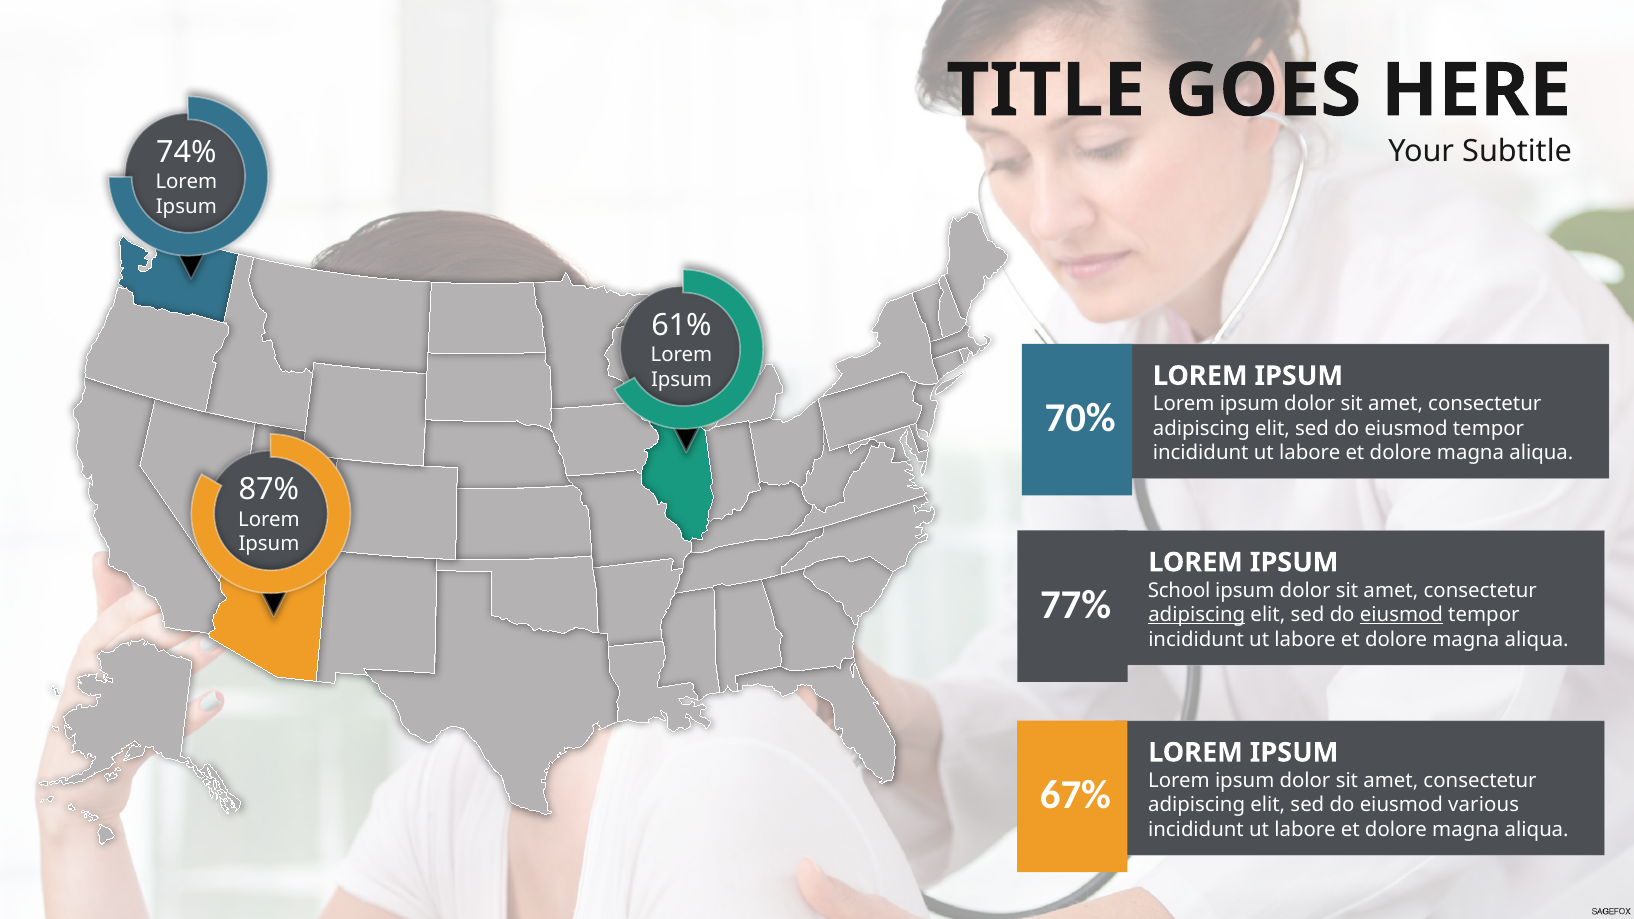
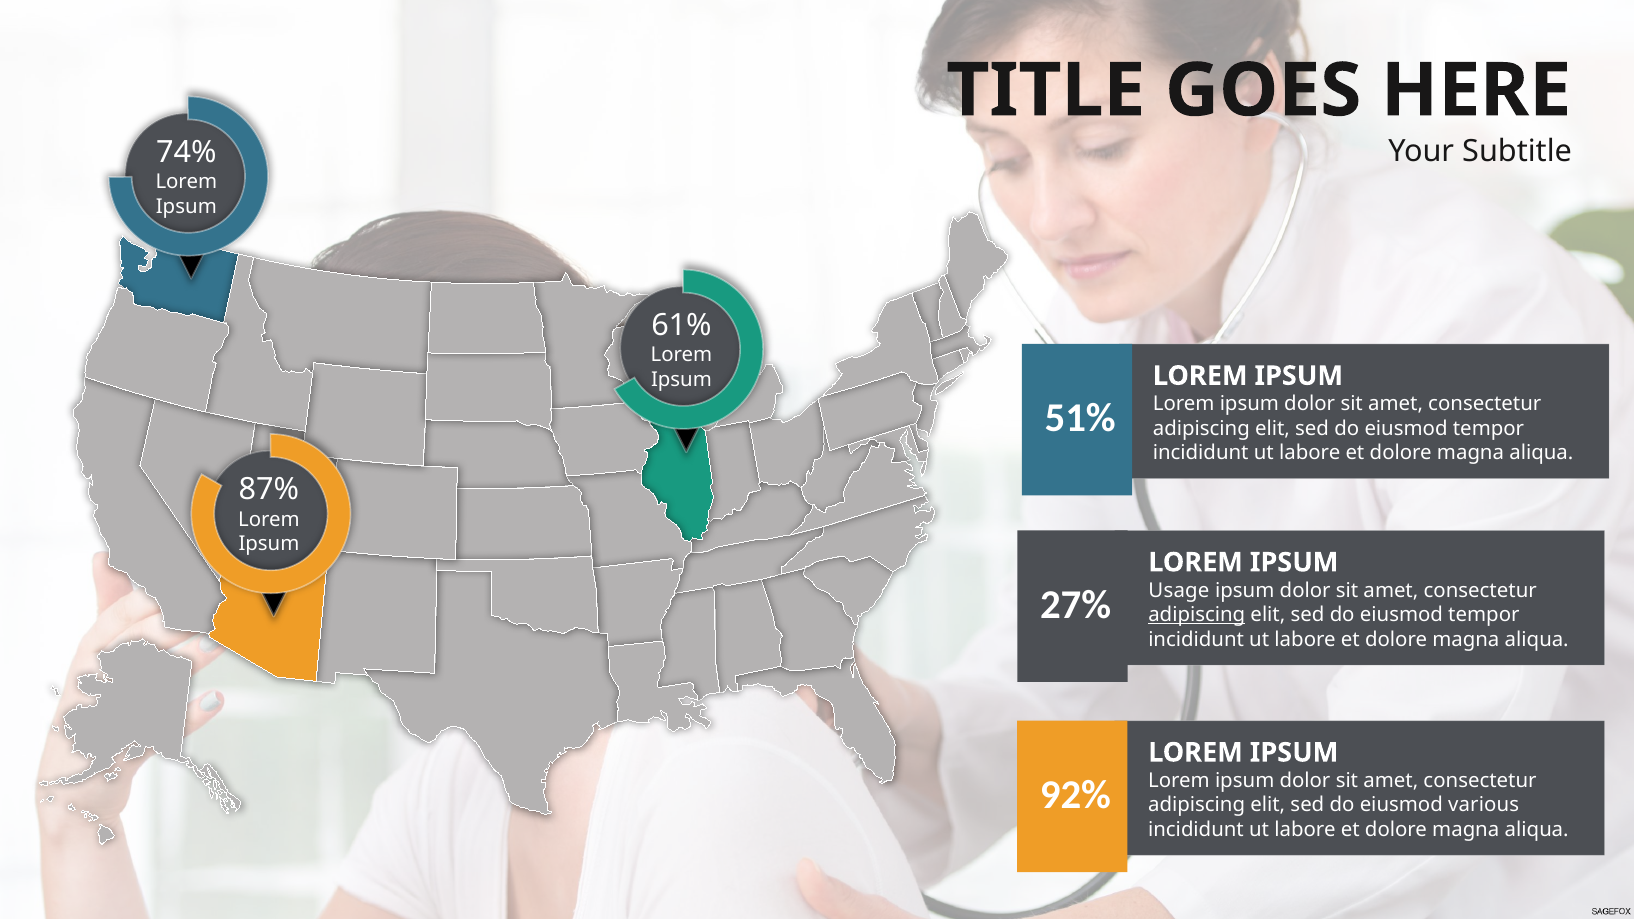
70%: 70% -> 51% (1080, 418)
School: School -> Usage (1179, 591)
77%: 77% -> 27% (1076, 605)
eiusmod underline: present -> none (1401, 615)
67%: 67% -> 92% (1075, 795)
